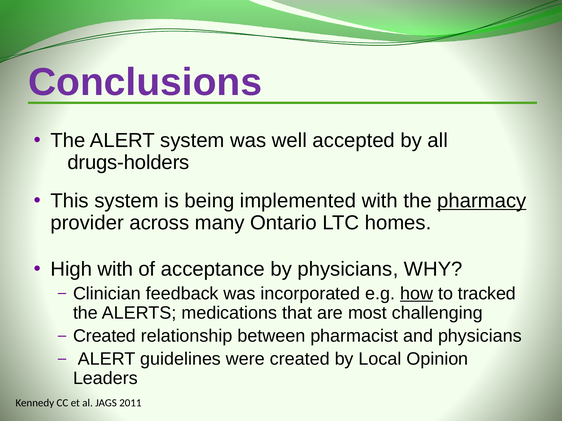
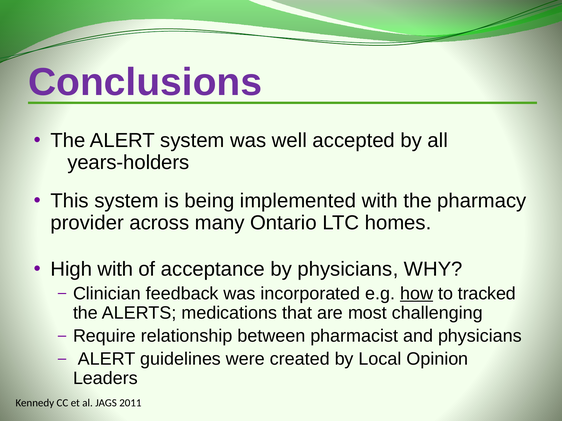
drugs-holders: drugs-holders -> years-holders (128, 163)
pharmacy underline: present -> none (482, 201)
Created: Created -> Require (104, 336)
